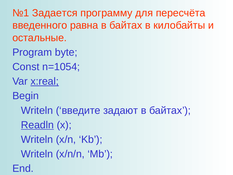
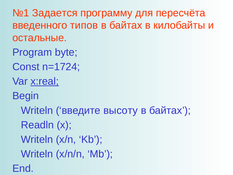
равна: равна -> типов (84, 25)
n=1054: n=1054 -> n=1724 (61, 67)
задают: задают -> высоту (121, 110)
Readln underline: present -> none (37, 125)
